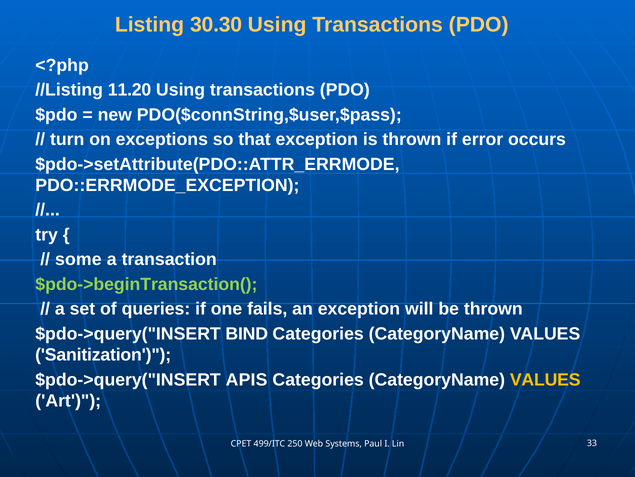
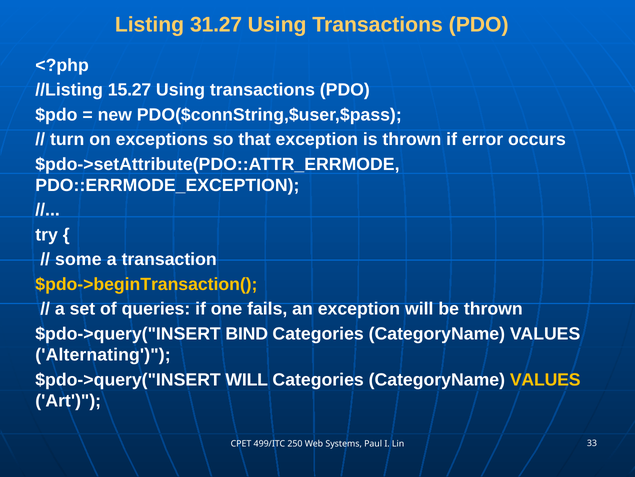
30.30: 30.30 -> 31.27 (216, 25)
11.20: 11.20 -> 15.27 (130, 90)
$pdo->beginTransaction( colour: light green -> yellow (146, 284)
Sanitization: Sanitization -> Alternating (103, 354)
$pdo->query("INSERT APIS: APIS -> WILL (247, 379)
